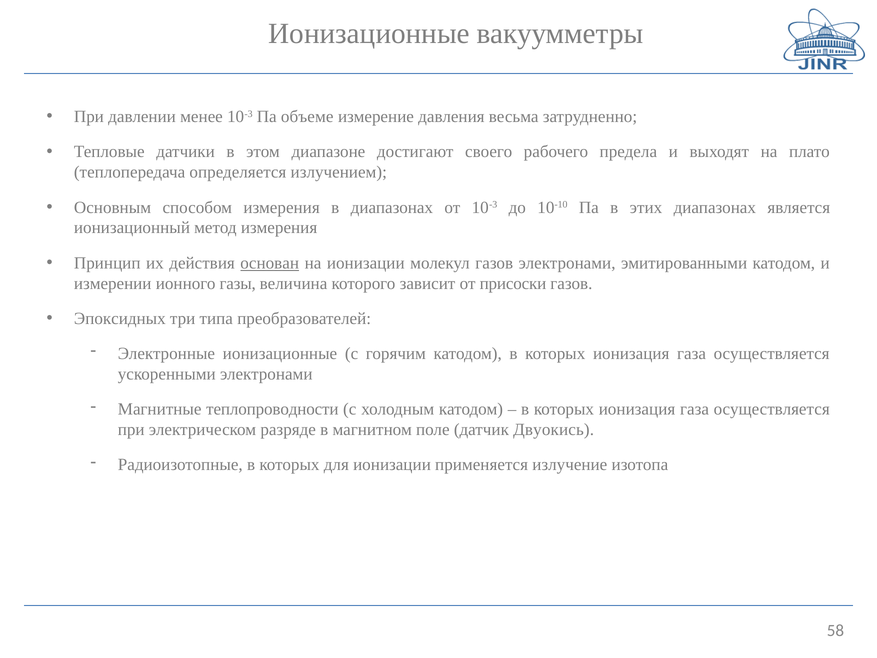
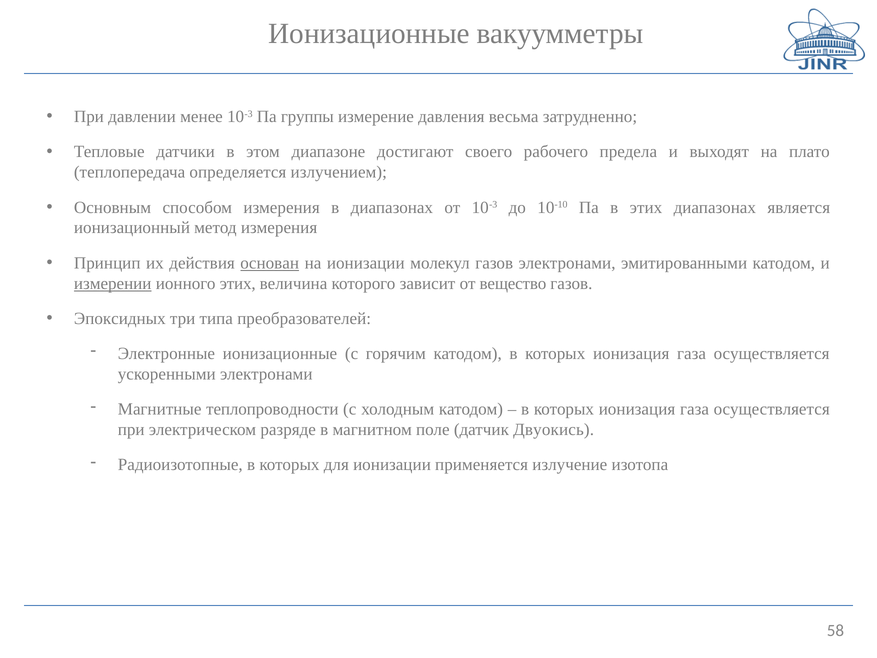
объеме: объеме -> группы (307, 117)
измерении underline: none -> present (113, 283)
ионного газы: газы -> этих (238, 283)
присоски: присоски -> вещество (513, 283)
